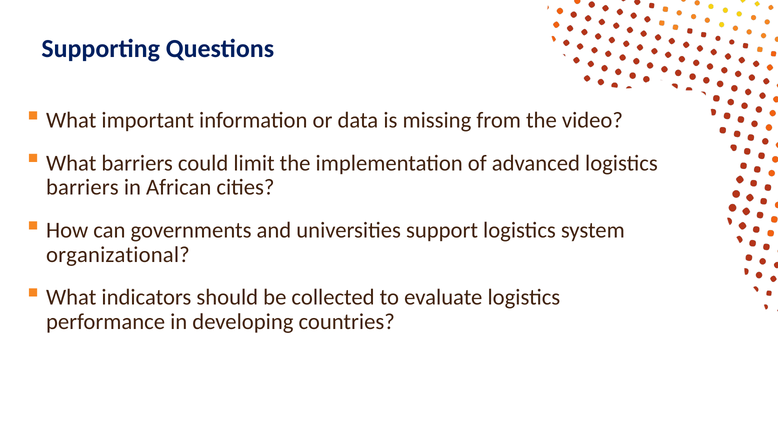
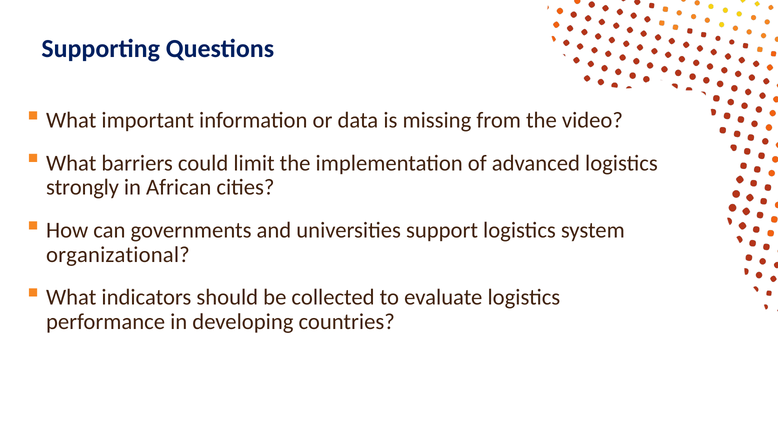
barriers: barriers -> strongly (83, 187)
